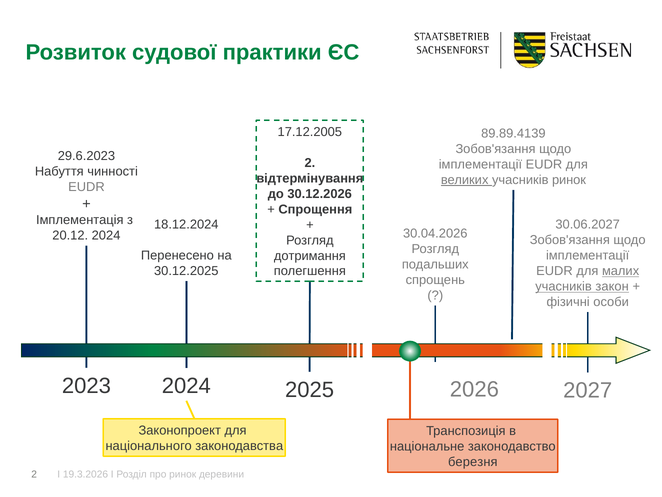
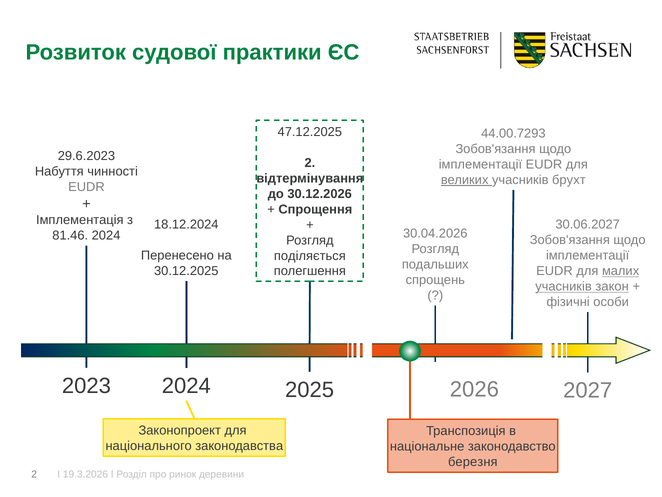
17.12.2005: 17.12.2005 -> 47.12.2025 (310, 132)
89.89.4139: 89.89.4139 -> 44.00.7293 (513, 133)
учасників ринок: ринок -> брухт (569, 180)
20.12: 20.12 -> 81.46 (70, 235)
дотримання: дотримання -> поділяється (310, 255)
